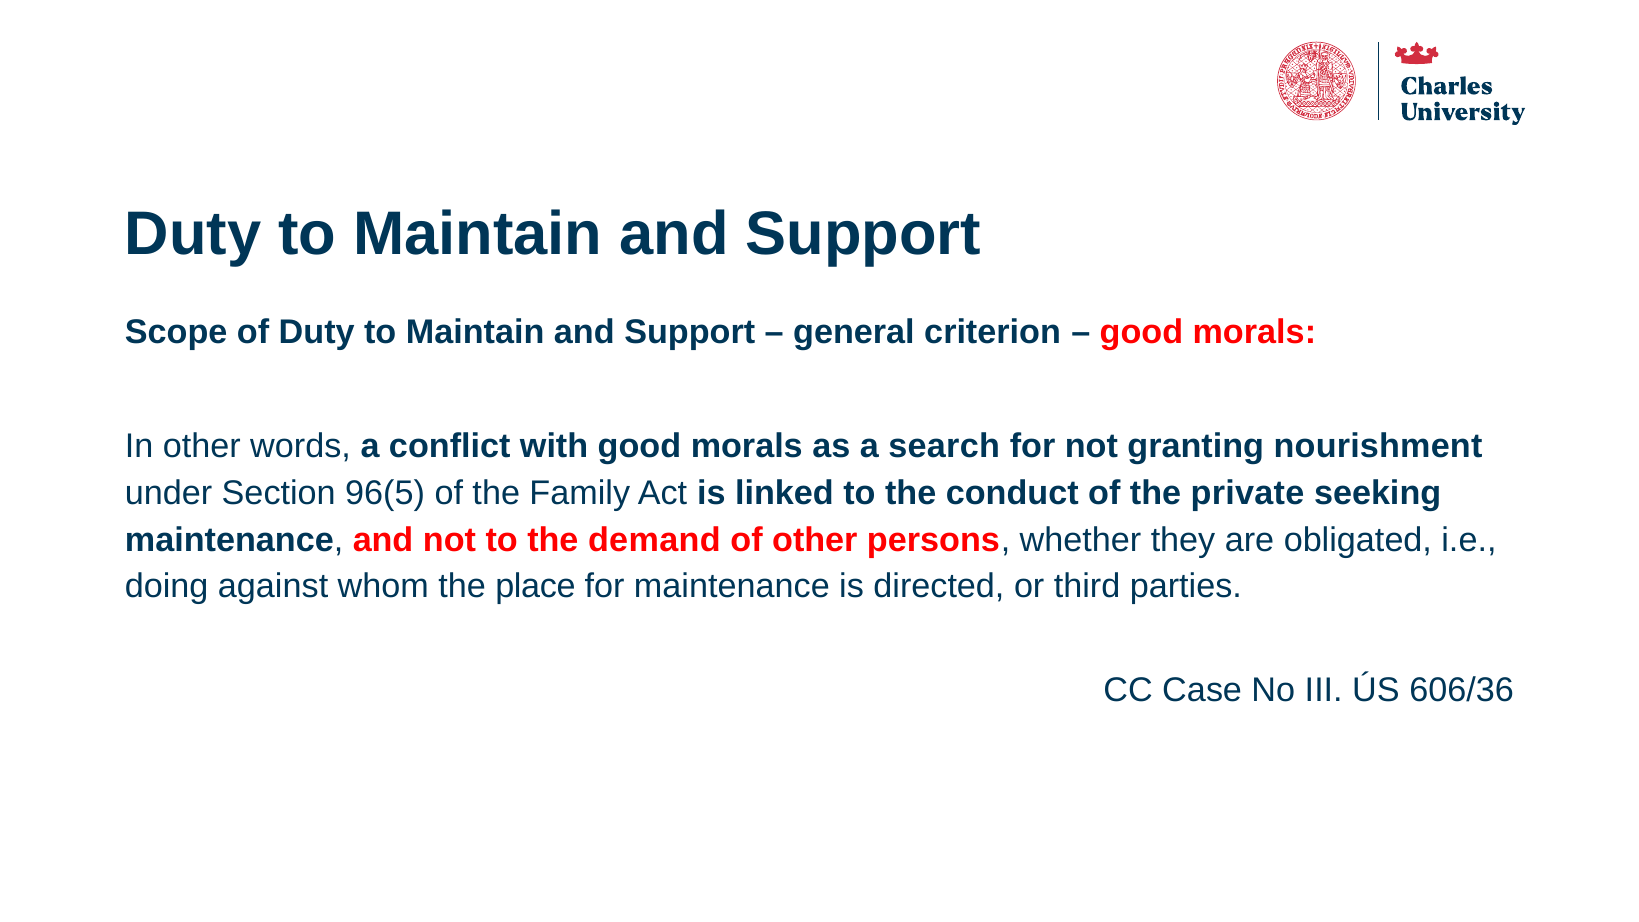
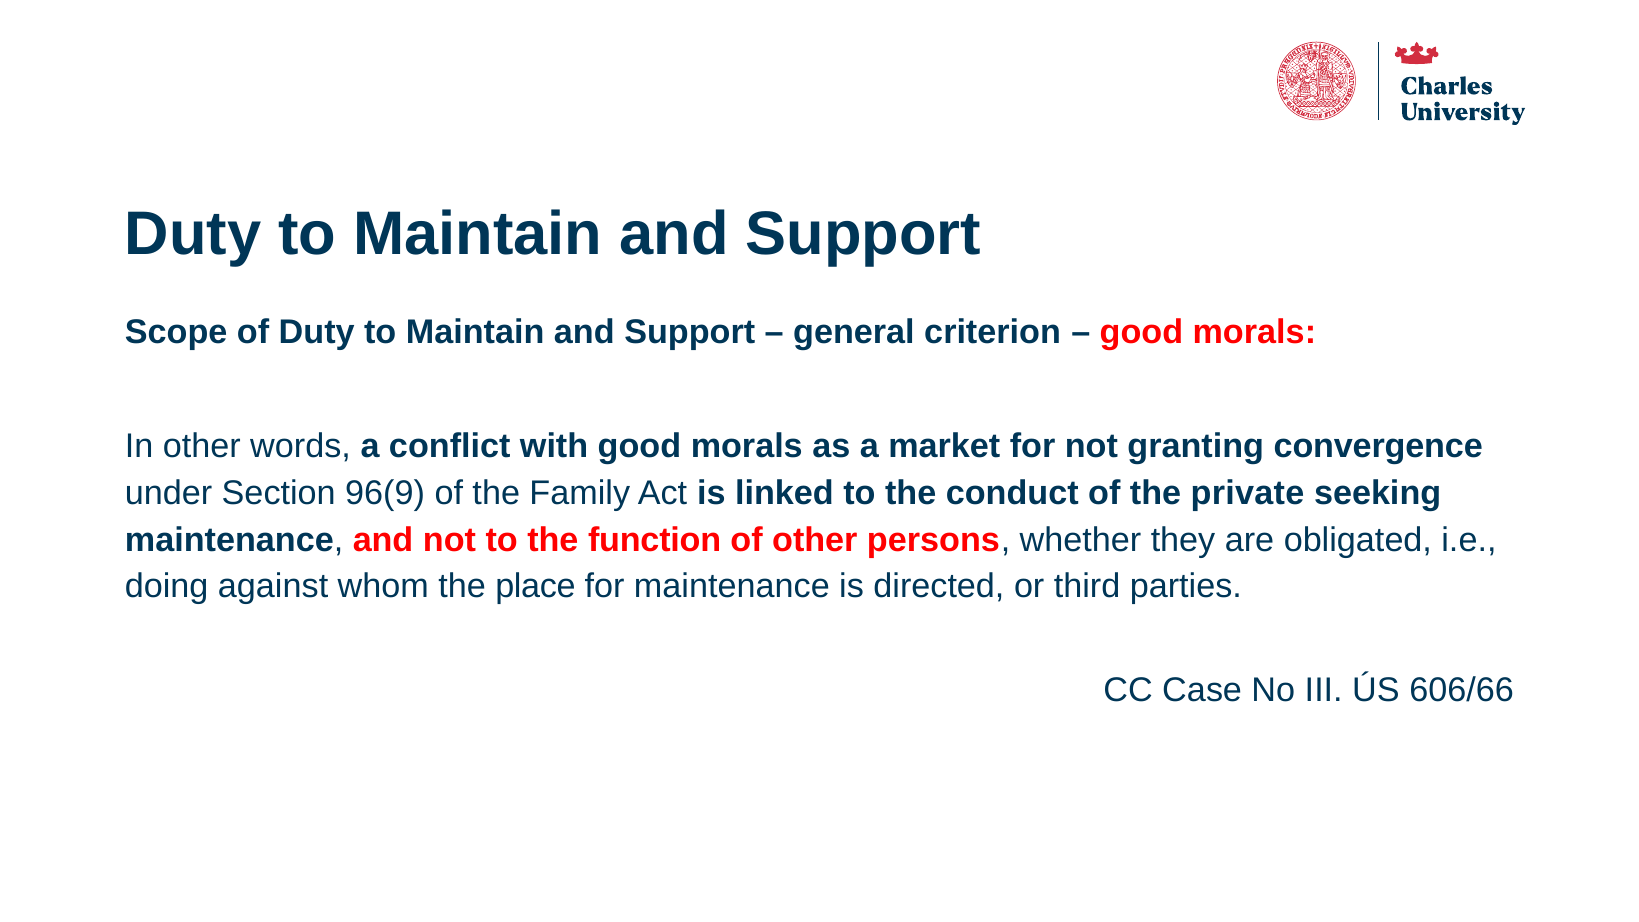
search: search -> market (944, 446)
nourishment: nourishment -> convergence (1378, 446)
96(5: 96(5 -> 96(9 (385, 493)
demand: demand -> function (655, 540)
606/36: 606/36 -> 606/66 (1462, 690)
